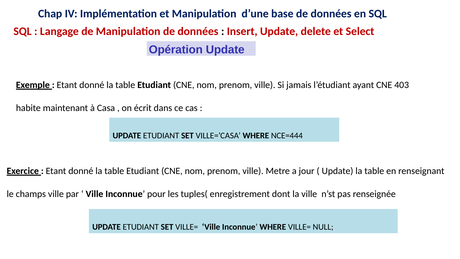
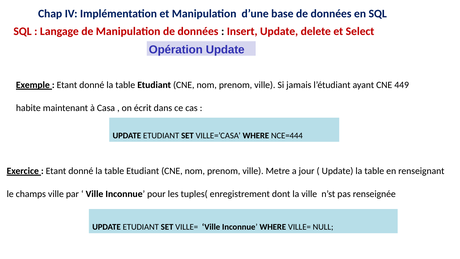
403: 403 -> 449 (402, 85)
